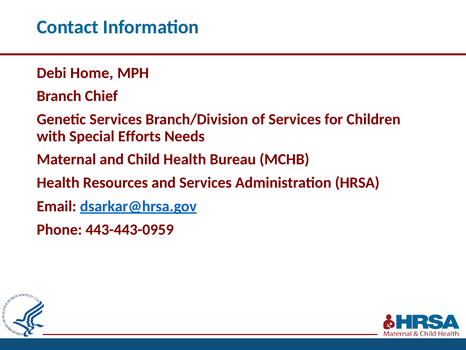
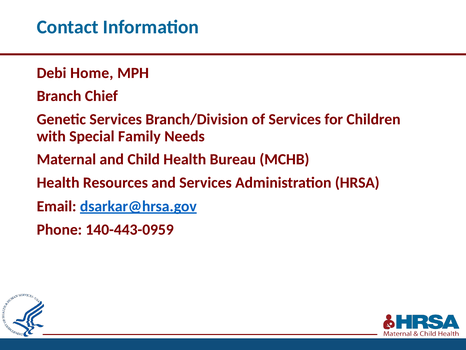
Efforts: Efforts -> Family (139, 136)
443-443-0959: 443-443-0959 -> 140-443-0959 (130, 229)
